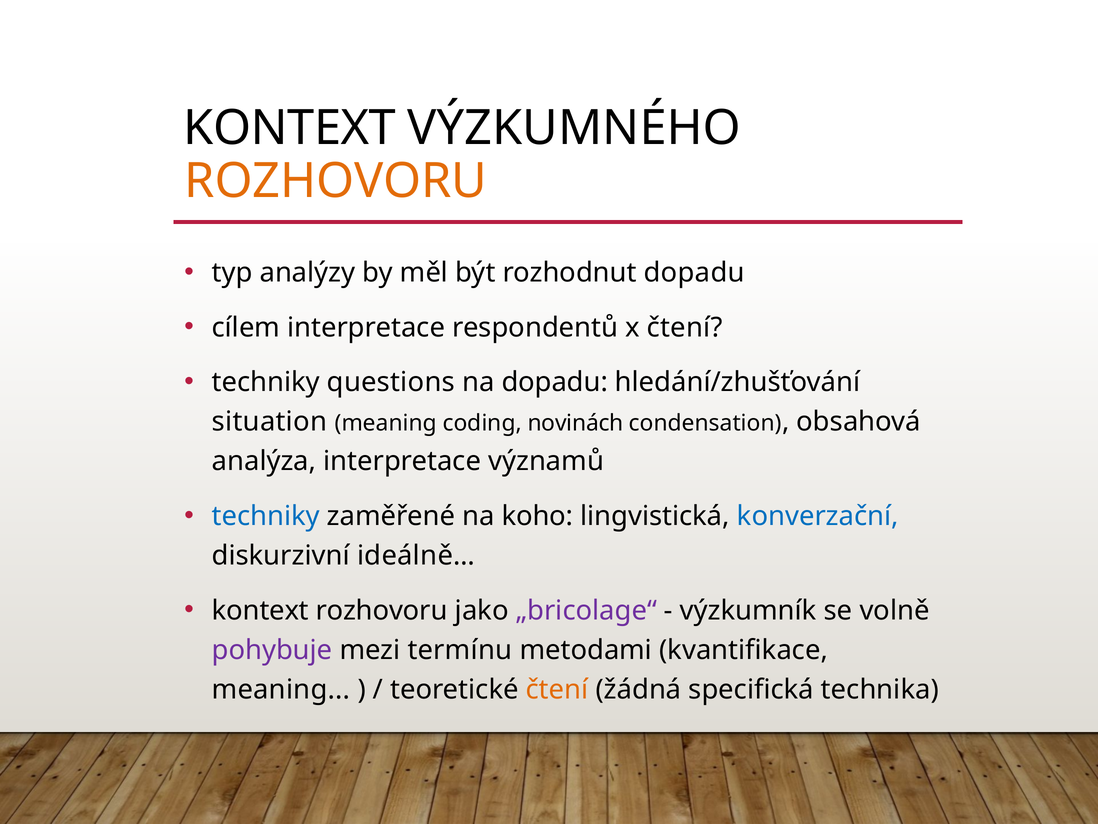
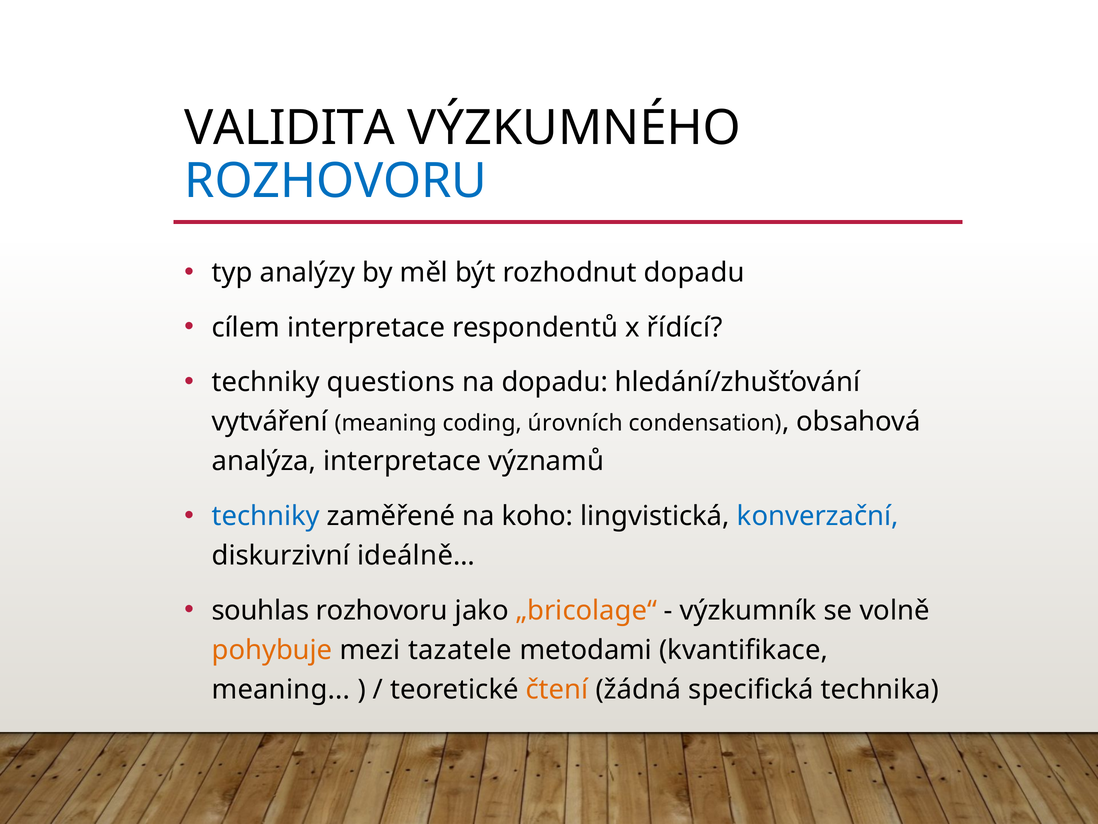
KONTEXT: KONTEXT -> VALIDITA (290, 128)
ROZHOVORU colour: orange -> blue (336, 181)
x čtení: čtení -> řídící (685, 327)
situation: situation -> vytváření (270, 422)
novinách: novinách -> úrovních (575, 423)
kontext: kontext -> souhlas (260, 610)
„bricolage“ colour: purple -> orange (586, 610)
pohybuje colour: purple -> orange (272, 650)
termínu: termínu -> tazatele (460, 650)
